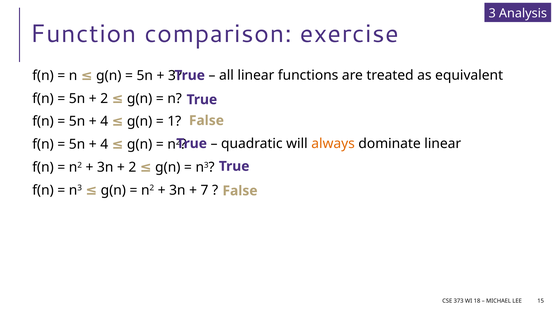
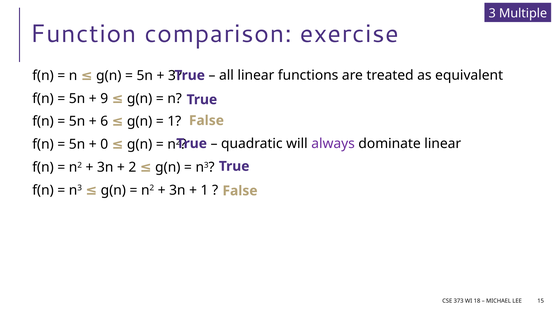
Analysis: Analysis -> Multiple (523, 13)
2: 2 -> 9 (104, 99)
4: 4 -> 6 (104, 122)
4: 4 -> 0 (104, 145)
always colour: orange -> purple (333, 144)
7: 7 -> 1 (205, 190)
